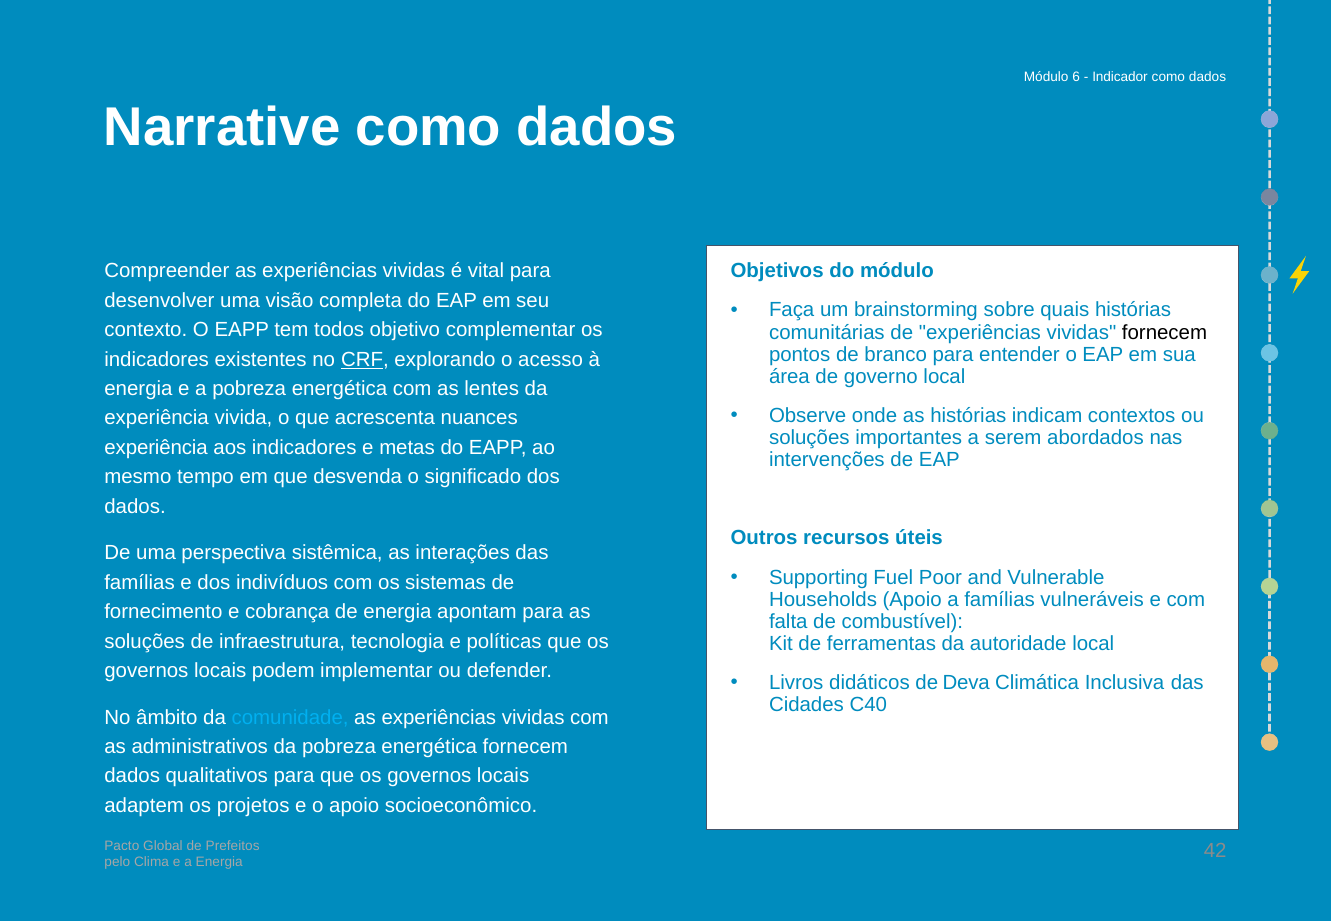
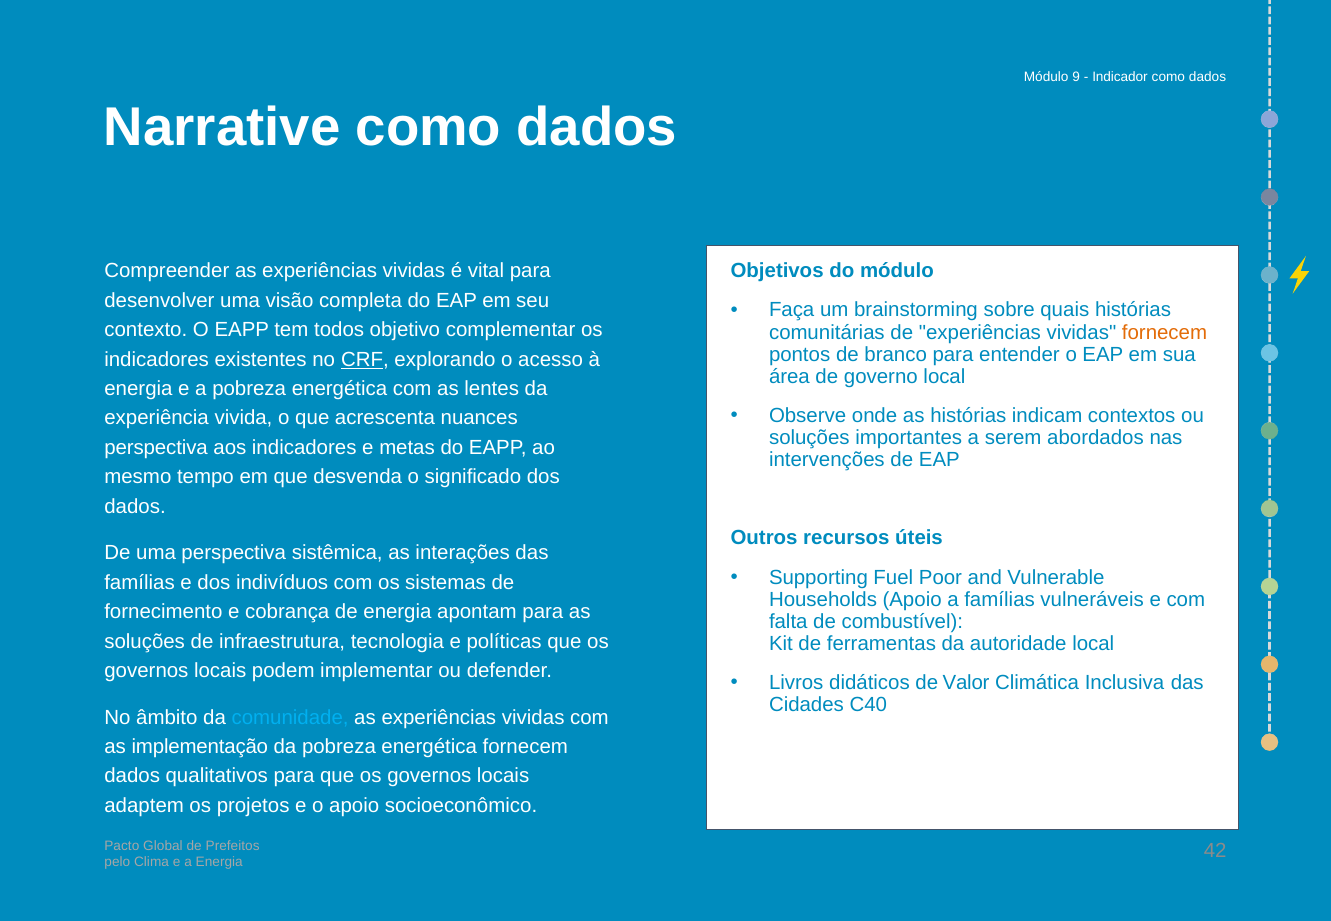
6: 6 -> 9 (1076, 77)
fornecem colour: black -> orange (1165, 332)
experiência: experiência -> perspectiva (156, 448)
Deva: Deva -> Valor (966, 683)
administrativos: administrativos -> implementação (200, 747)
